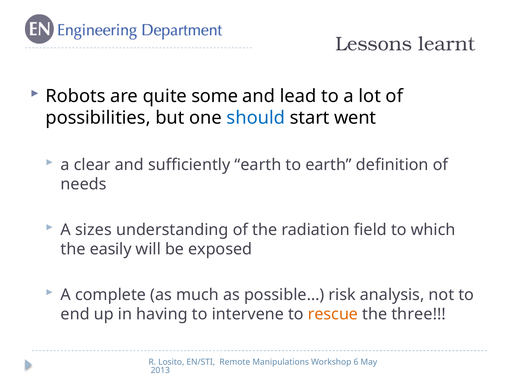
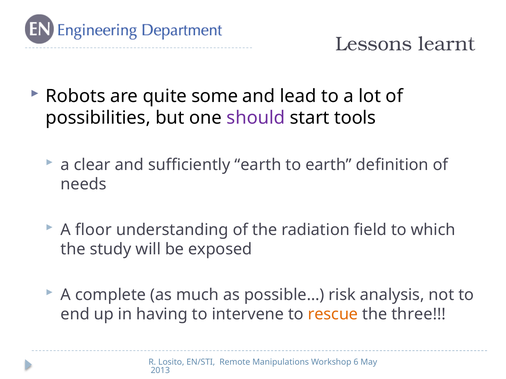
should colour: blue -> purple (256, 118)
went: went -> tools (355, 118)
sizes: sizes -> floor (93, 230)
easily: easily -> study (111, 249)
